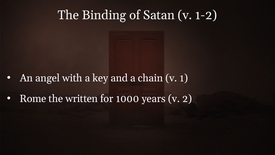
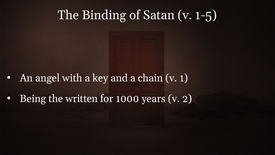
1-2: 1-2 -> 1-5 (206, 15)
Rome: Rome -> Being (33, 98)
